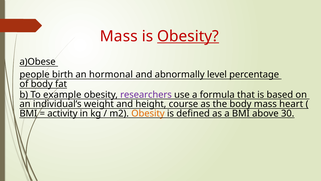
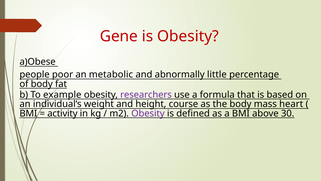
Mass: Mass -> Gene (119, 36)
Obesity underline: present -> none (188, 36)
birth: birth -> poor (63, 74)
hormonal: hormonal -> metabolic (111, 74)
level: level -> little (217, 74)
Obesity colour: orange -> purple (148, 113)
